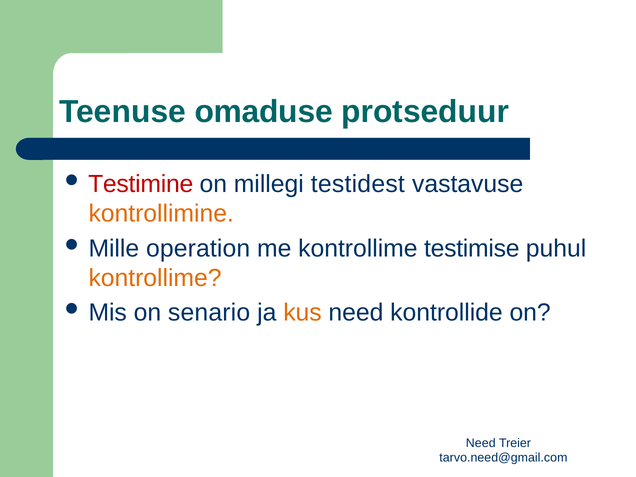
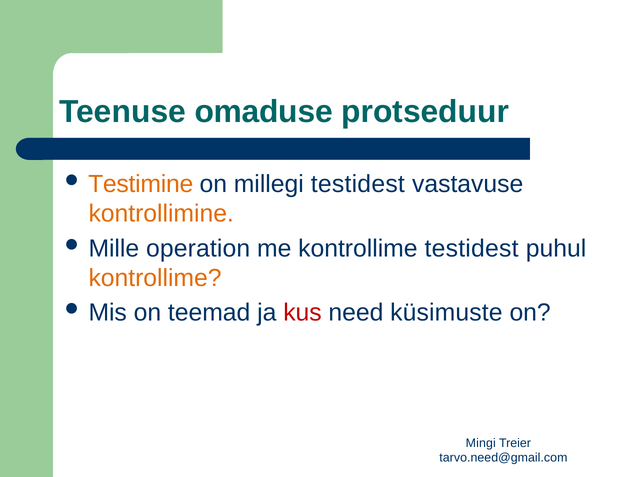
Testimine colour: red -> orange (141, 184)
kontrollime testimise: testimise -> testidest (472, 248)
senario: senario -> teemad (209, 313)
kus colour: orange -> red (302, 313)
kontrollide: kontrollide -> küsimuste (446, 313)
Need: Need -> Mingi (481, 443)
